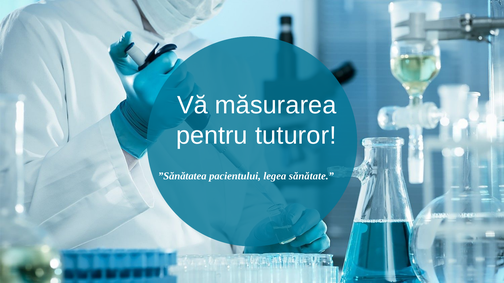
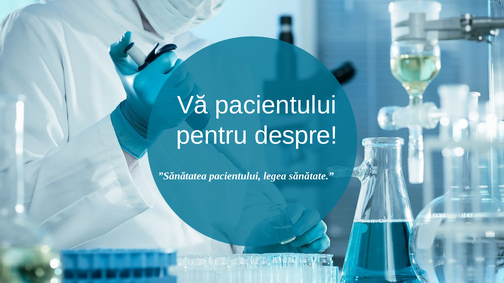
Vă măsurarea: măsurarea -> pacientului (276, 105)
tuturor: tuturor -> despre (296, 136)
